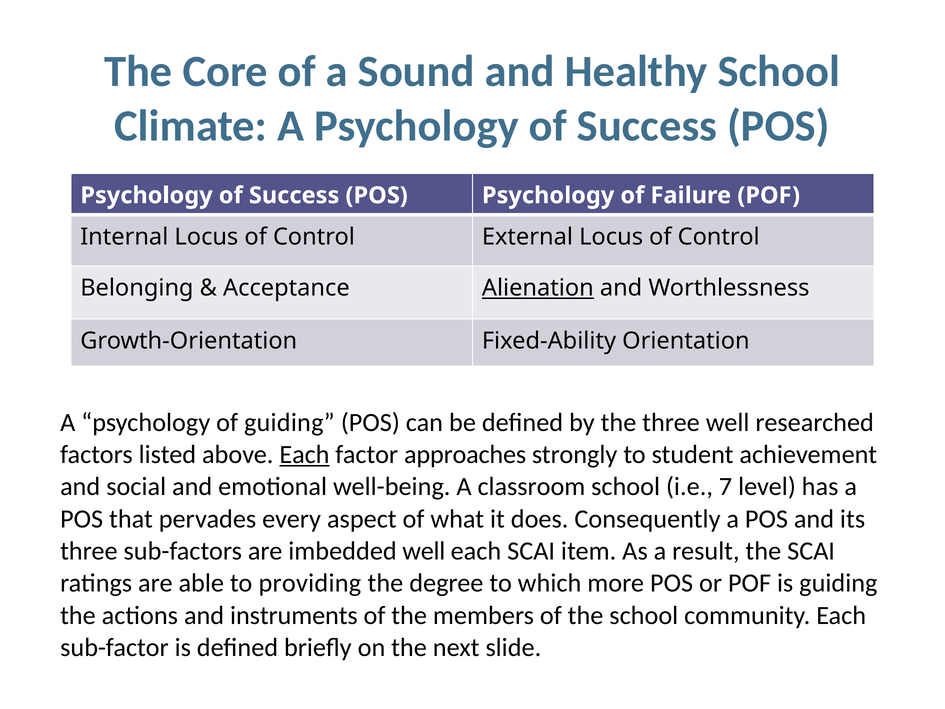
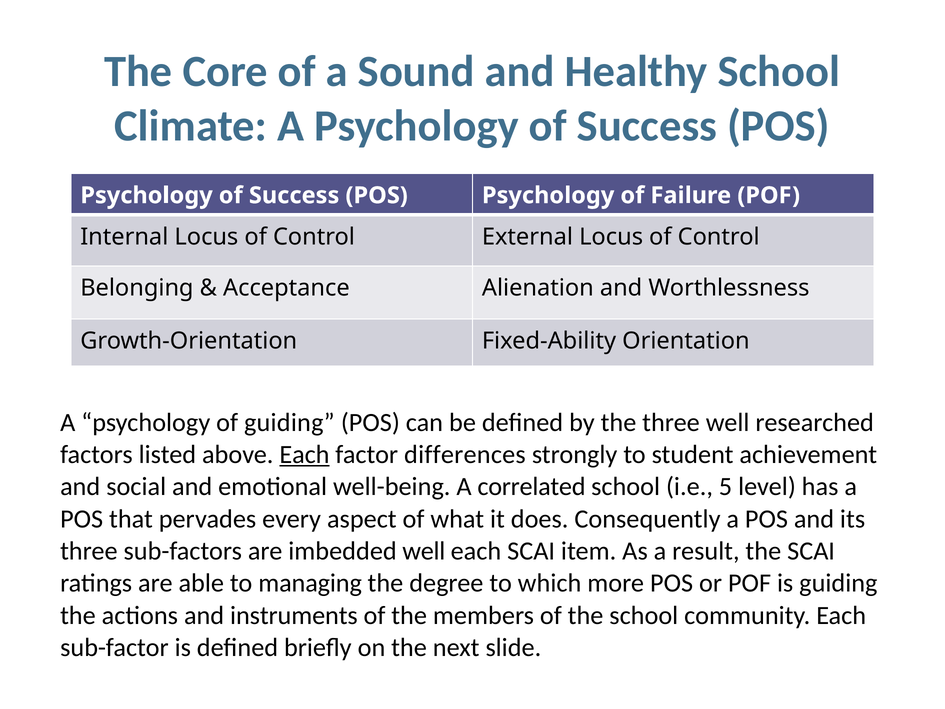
Alienation underline: present -> none (538, 288)
approaches: approaches -> differences (465, 454)
classroom: classroom -> correlated (532, 487)
7: 7 -> 5 (725, 487)
providing: providing -> managing (310, 583)
